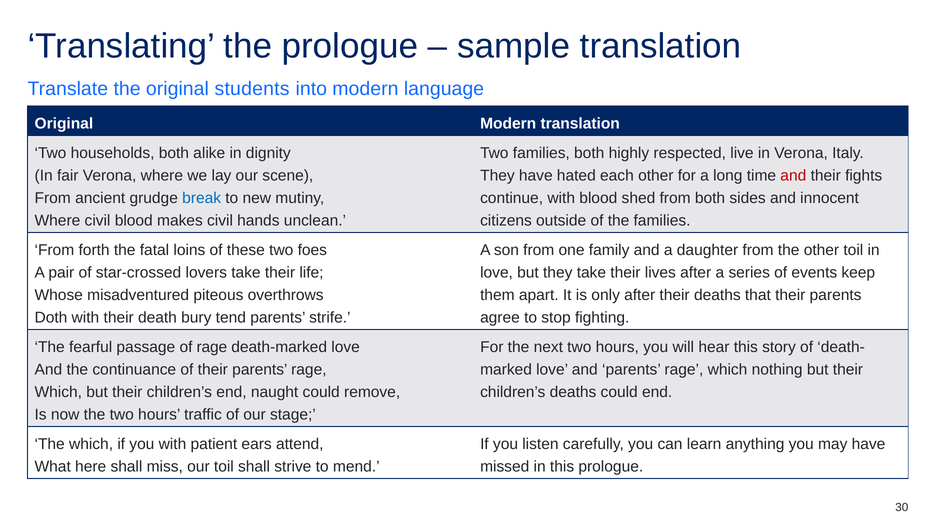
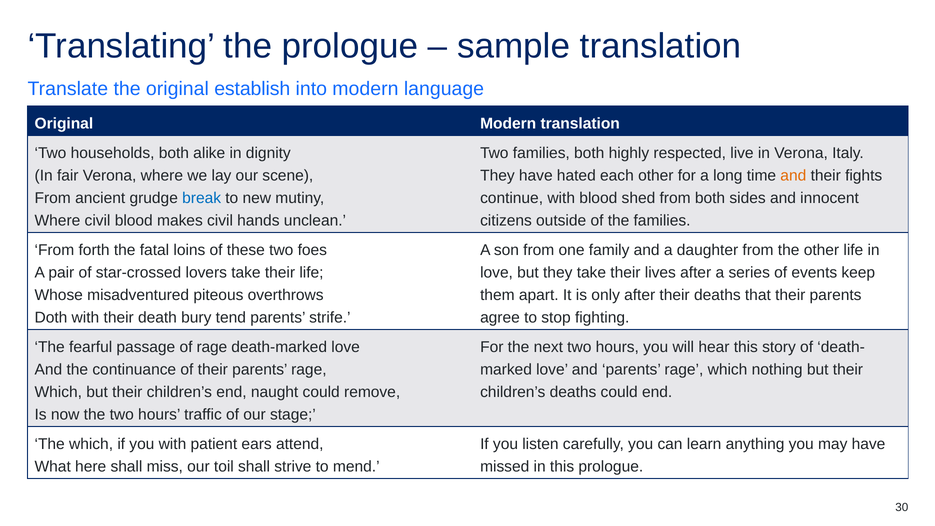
students: students -> establish (252, 89)
and colour: red -> orange (793, 176)
other toil: toil -> life (853, 250)
